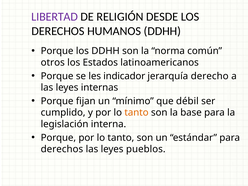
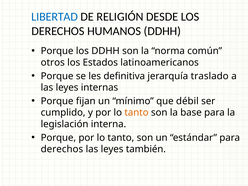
LIBERTAD colour: purple -> blue (55, 17)
indicador: indicador -> definitiva (124, 76)
derecho: derecho -> traslado (210, 76)
pueblos: pueblos -> también (146, 149)
